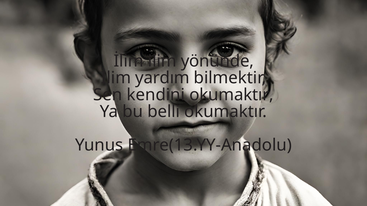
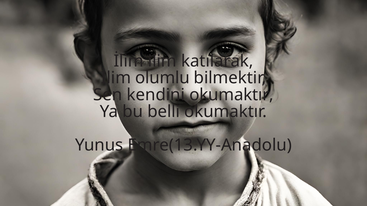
yönünde: yönünde -> katılarak (217, 61)
yardım: yardım -> olumlu (162, 78)
